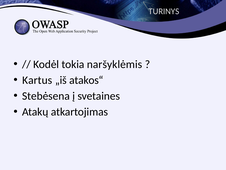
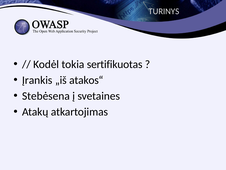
naršyklėmis: naršyklėmis -> sertifikuotas (115, 64)
Kartus: Kartus -> Įrankis (37, 80)
